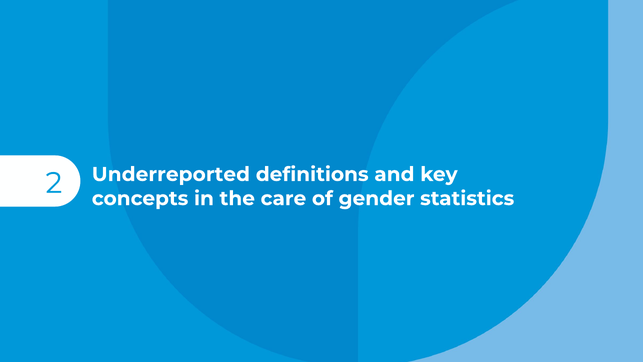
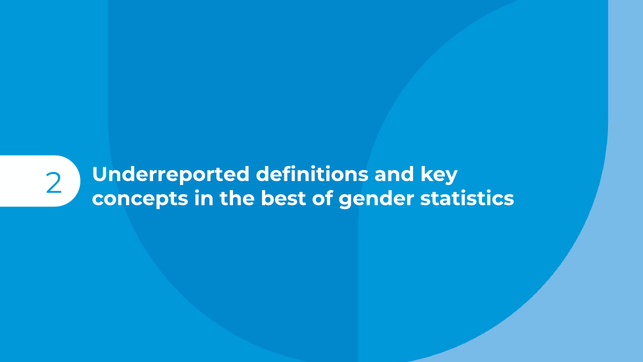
care: care -> best (283, 198)
